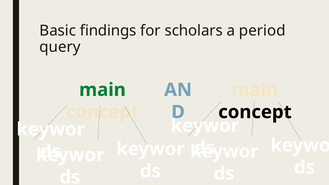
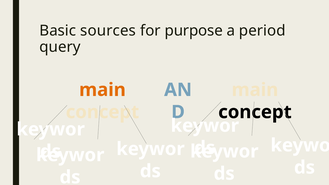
findings: findings -> sources (108, 31)
scholars: scholars -> purpose (194, 31)
main colour: green -> orange (102, 90)
